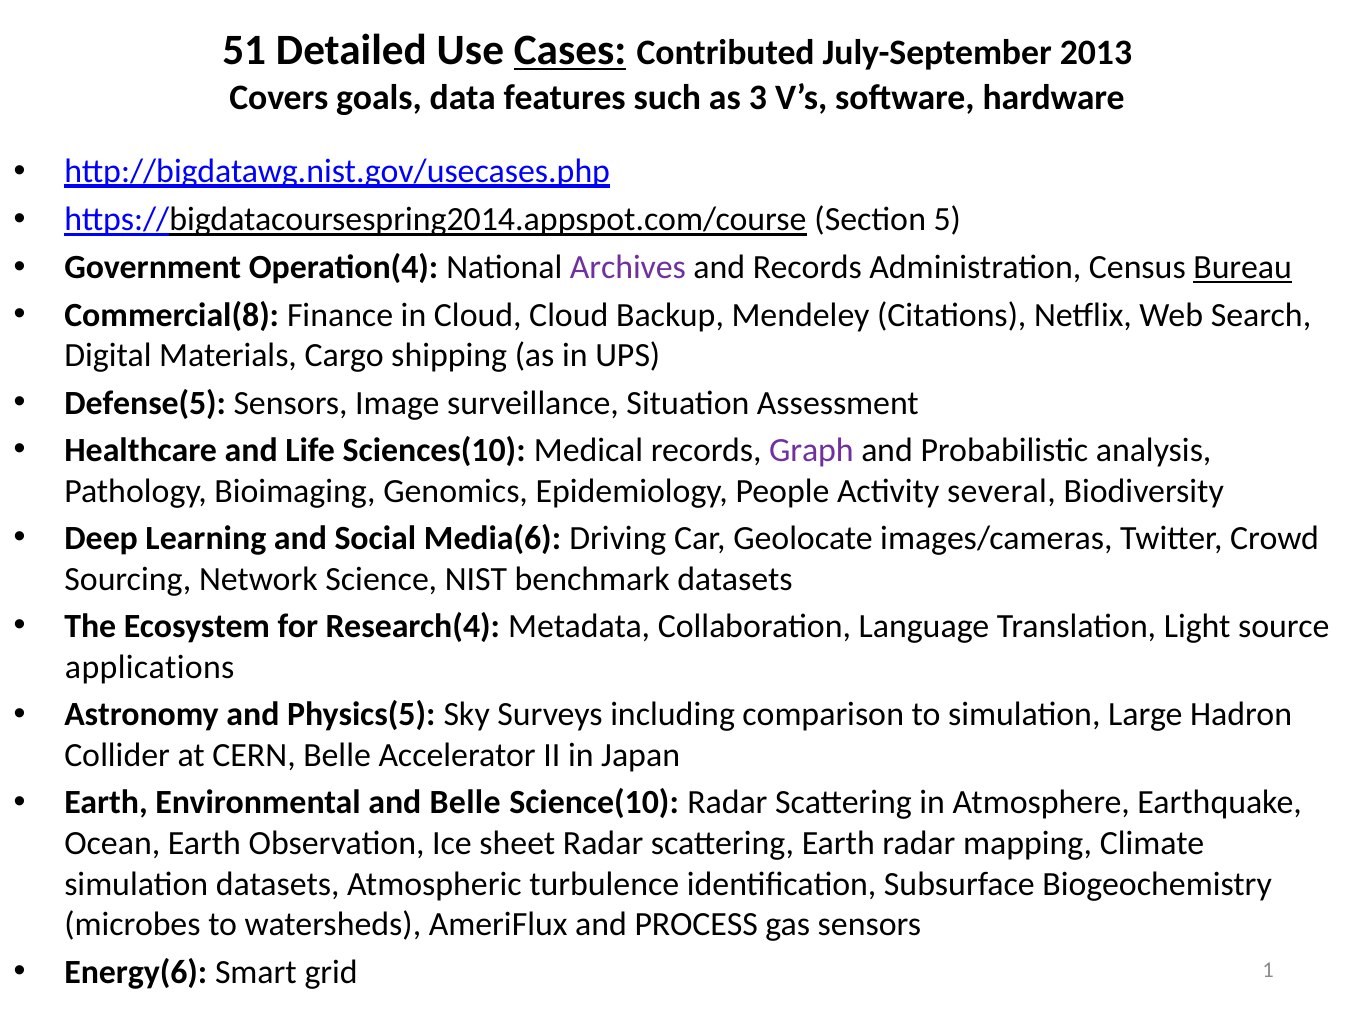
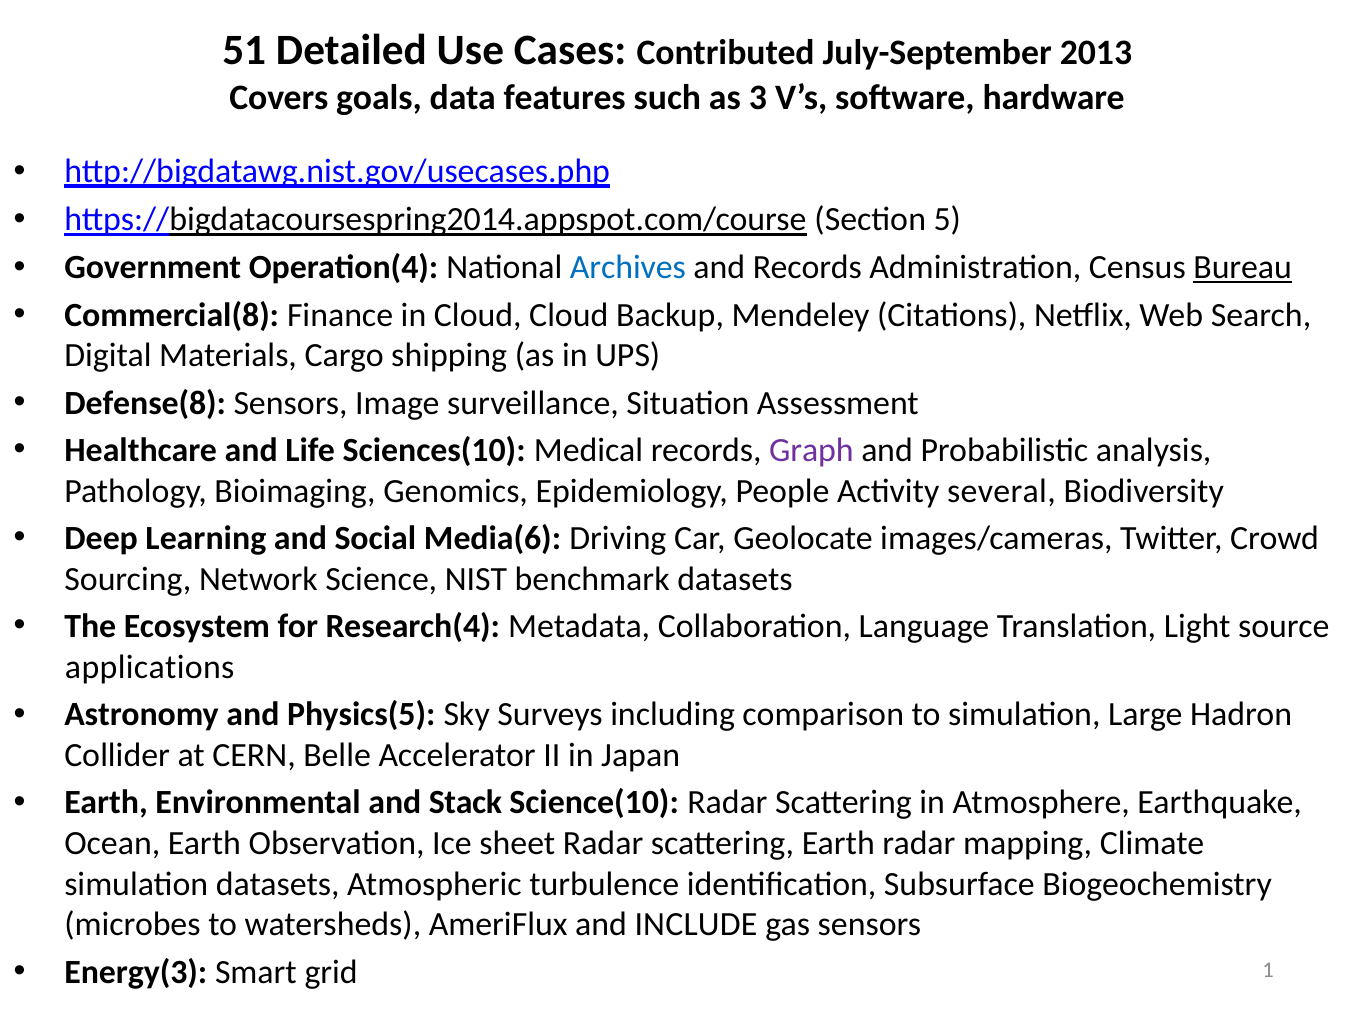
Cases underline: present -> none (570, 51)
Archives colour: purple -> blue (628, 268)
Defense(5: Defense(5 -> Defense(8 (145, 403)
and Belle: Belle -> Stack (466, 803)
PROCESS: PROCESS -> INCLUDE (696, 925)
Energy(6: Energy(6 -> Energy(3 (136, 972)
